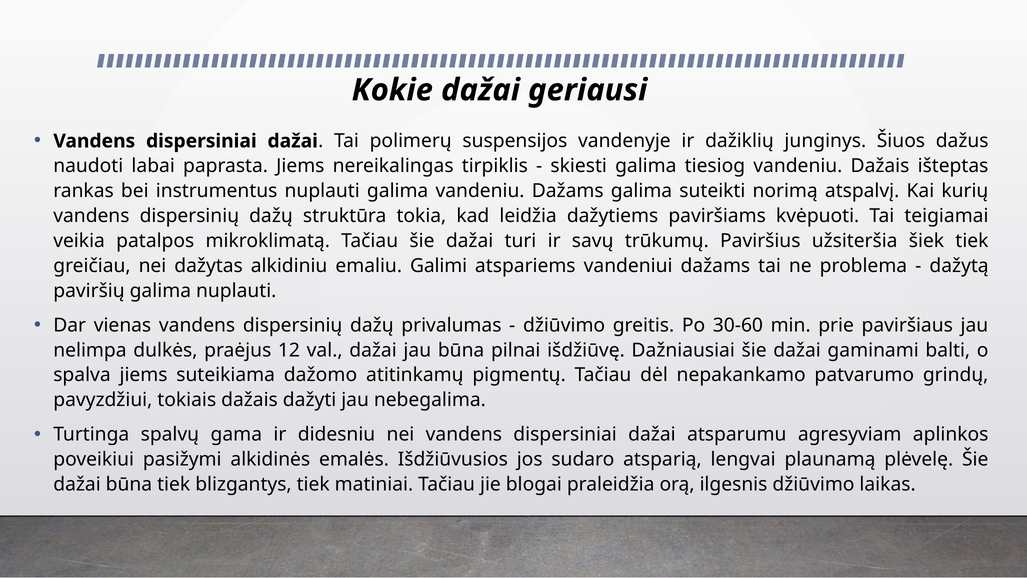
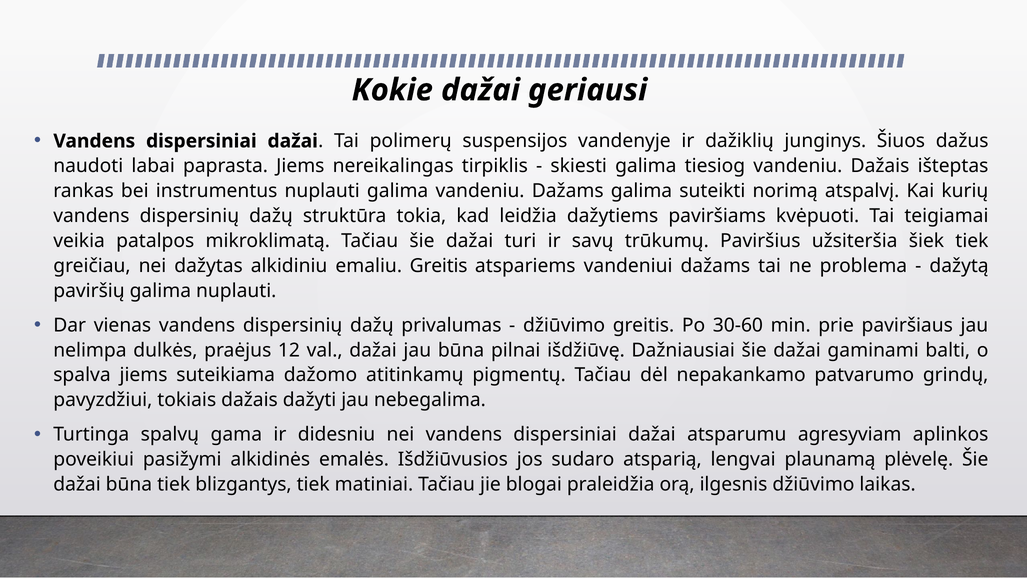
emaliu Galimi: Galimi -> Greitis (439, 266)
